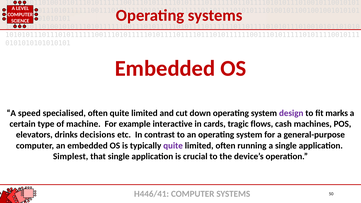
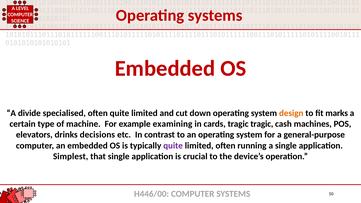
speed: speed -> divide (29, 113)
design colour: purple -> orange (291, 113)
interactive: interactive -> examining (173, 124)
tragic flows: flows -> tragic (262, 124)
H446/41: H446/41 -> H446/00 (152, 194)
